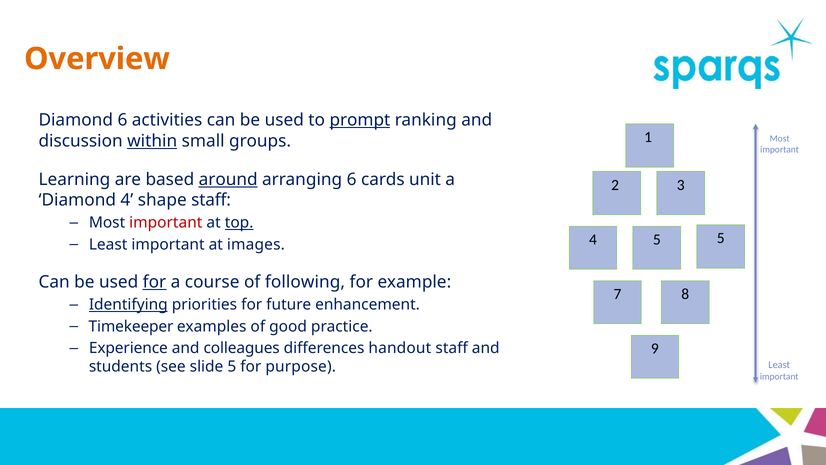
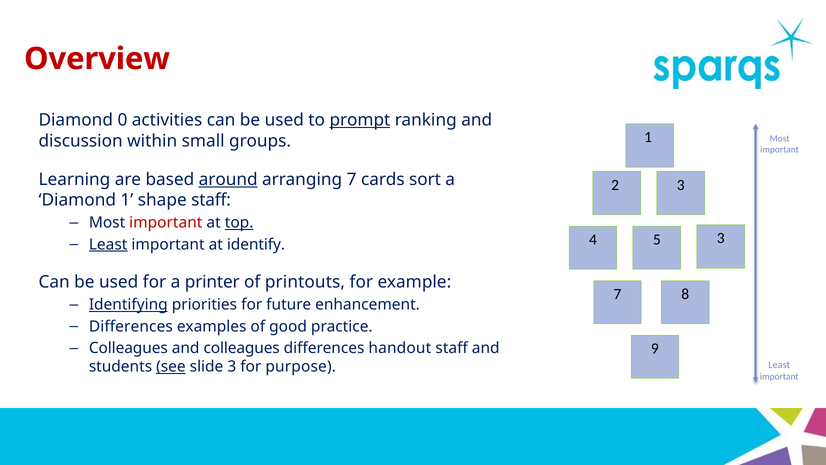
Overview colour: orange -> red (97, 59)
Diamond 6: 6 -> 0 (122, 120)
within underline: present -> none (152, 141)
arranging 6: 6 -> 7 (352, 179)
unit: unit -> sort (425, 179)
Diamond 4: 4 -> 1 (127, 200)
4 5: 5 -> 3 (721, 238)
Least underline: none -> present (108, 244)
images: images -> identify (256, 244)
for underline: present -> none (154, 282)
course: course -> printer (212, 282)
following: following -> printouts (305, 282)
Timekeeper: Timekeeper -> Differences (131, 326)
Experience: Experience -> Colleagues (128, 348)
see underline: none -> present (171, 367)
slide 5: 5 -> 3 (232, 367)
